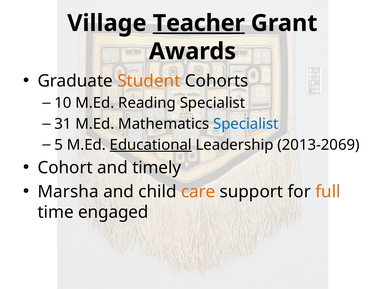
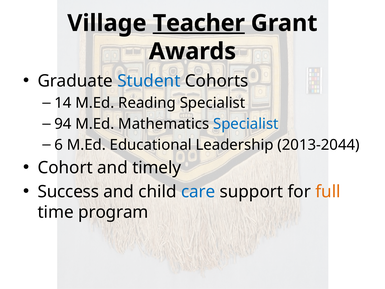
Student colour: orange -> blue (149, 81)
10: 10 -> 14 (63, 103)
31: 31 -> 94 (63, 124)
5: 5 -> 6 (59, 145)
Educational underline: present -> none (151, 145)
2013-2069: 2013-2069 -> 2013-2044 (319, 145)
Marsha: Marsha -> Success (68, 192)
care colour: orange -> blue (198, 192)
engaged: engaged -> program (113, 212)
